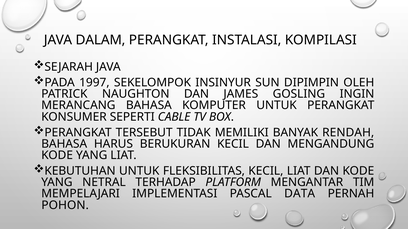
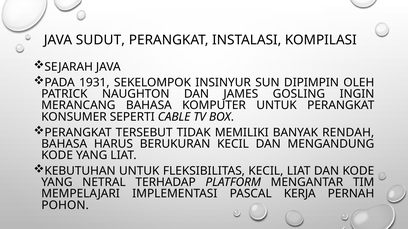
DALAM: DALAM -> SUDUT (100, 40)
1997: 1997 -> 1931 (94, 83)
DATA: DATA -> KERJA (300, 194)
